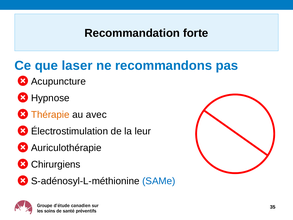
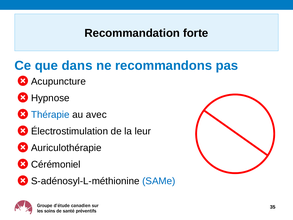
laser: laser -> dans (77, 65)
Thérapie colour: orange -> blue (50, 115)
Chirurgiens: Chirurgiens -> Cérémoniel (56, 164)
